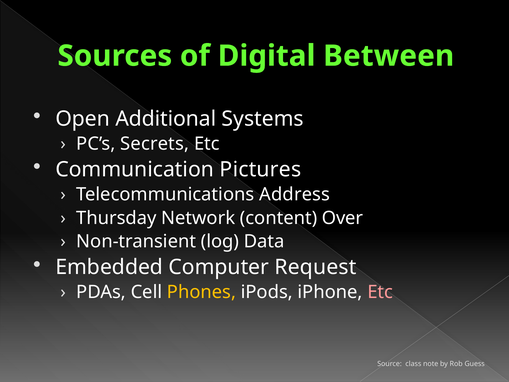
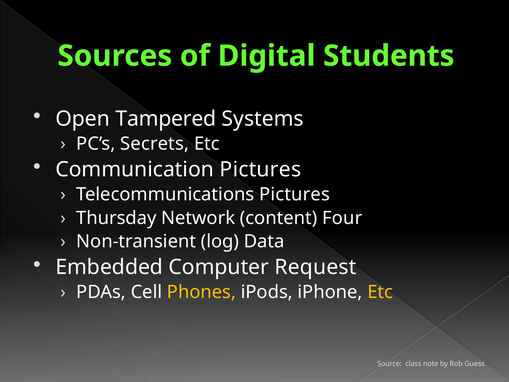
Between: Between -> Students (389, 56)
Additional: Additional -> Tampered (166, 119)
Telecommunications Address: Address -> Pictures (295, 194)
Over: Over -> Four (342, 218)
Etc colour: pink -> yellow (380, 292)
